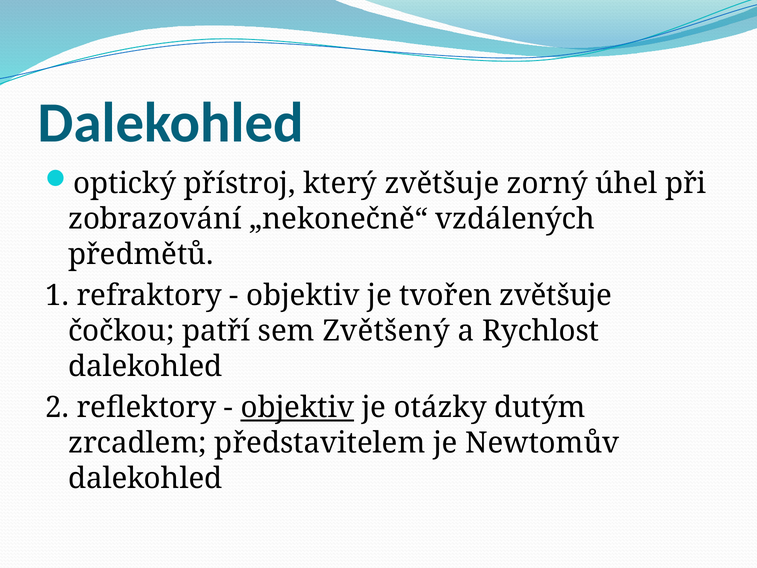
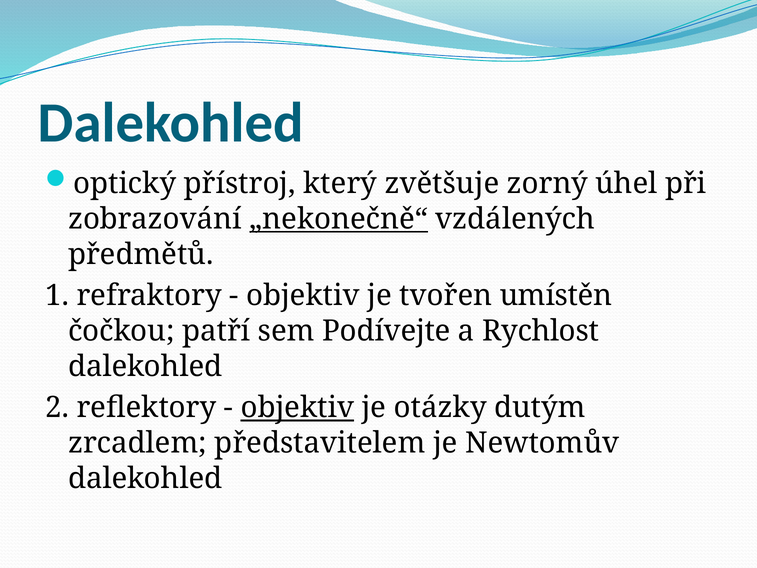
„nekonečně“ underline: none -> present (339, 219)
tvořen zvětšuje: zvětšuje -> umístěn (556, 296)
Zvětšený: Zvětšený -> Podívejte (386, 331)
